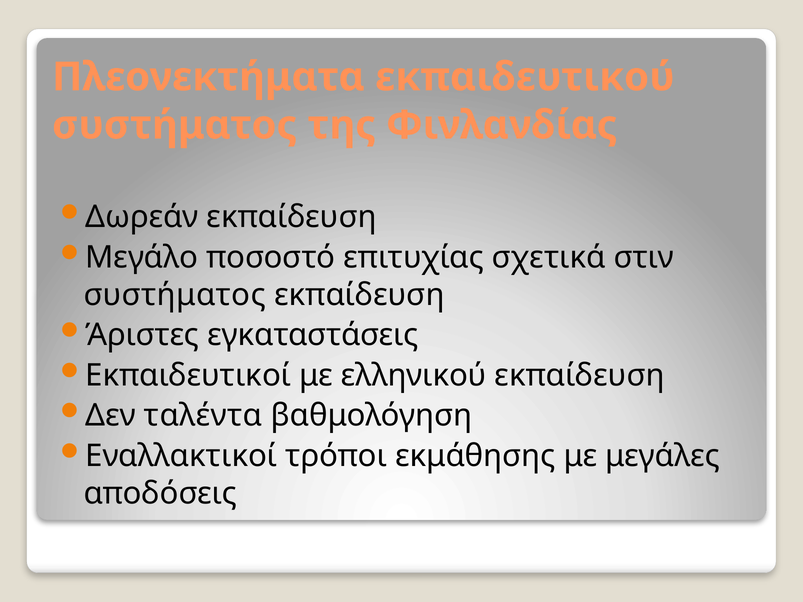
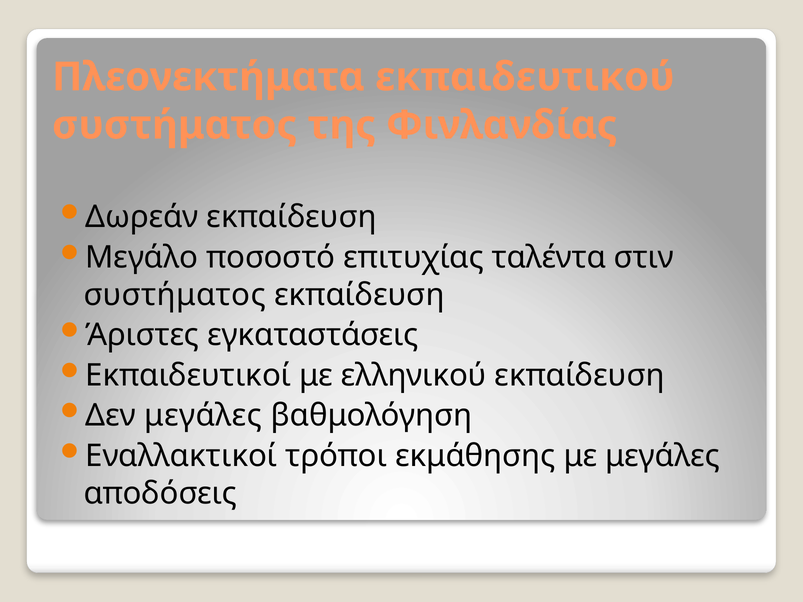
σχετικά: σχετικά -> ταλέντα (549, 257)
Δεν ταλέντα: ταλέντα -> μεγάλες (203, 416)
